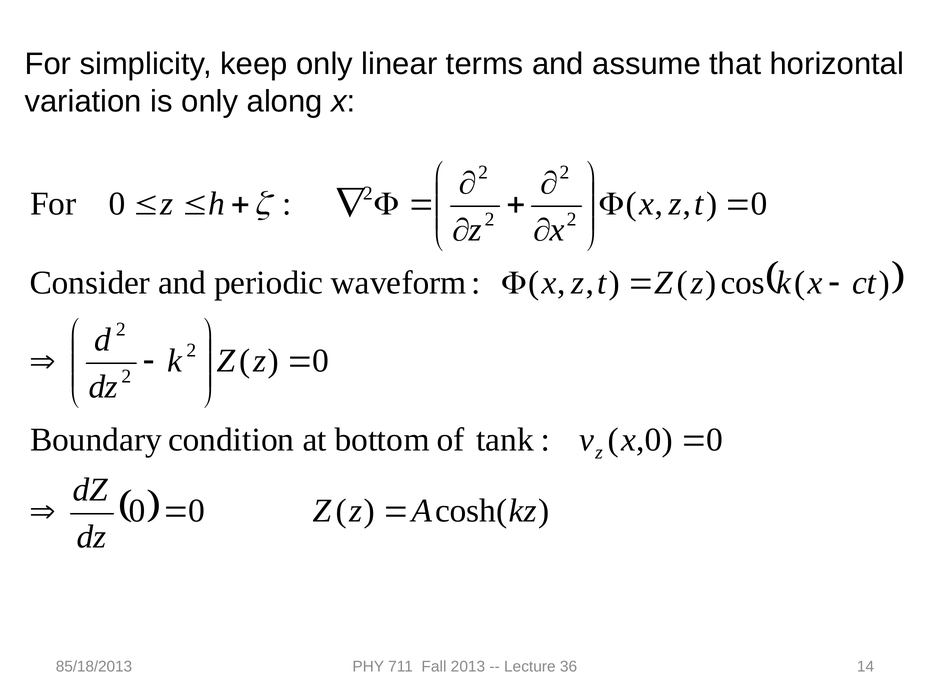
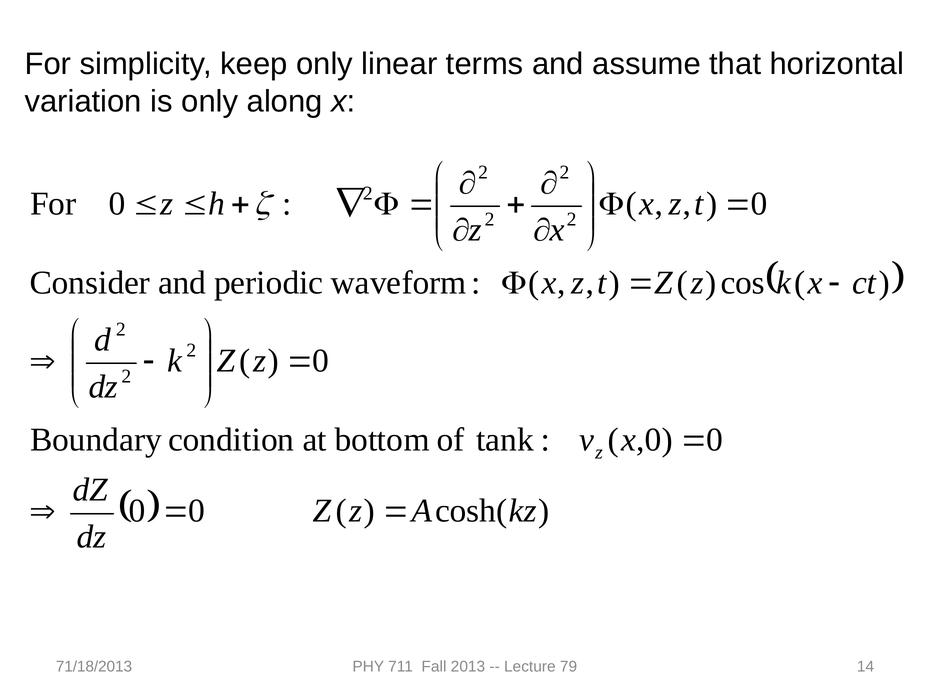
85/18/2013: 85/18/2013 -> 71/18/2013 (94, 666)
36: 36 -> 79 (569, 666)
